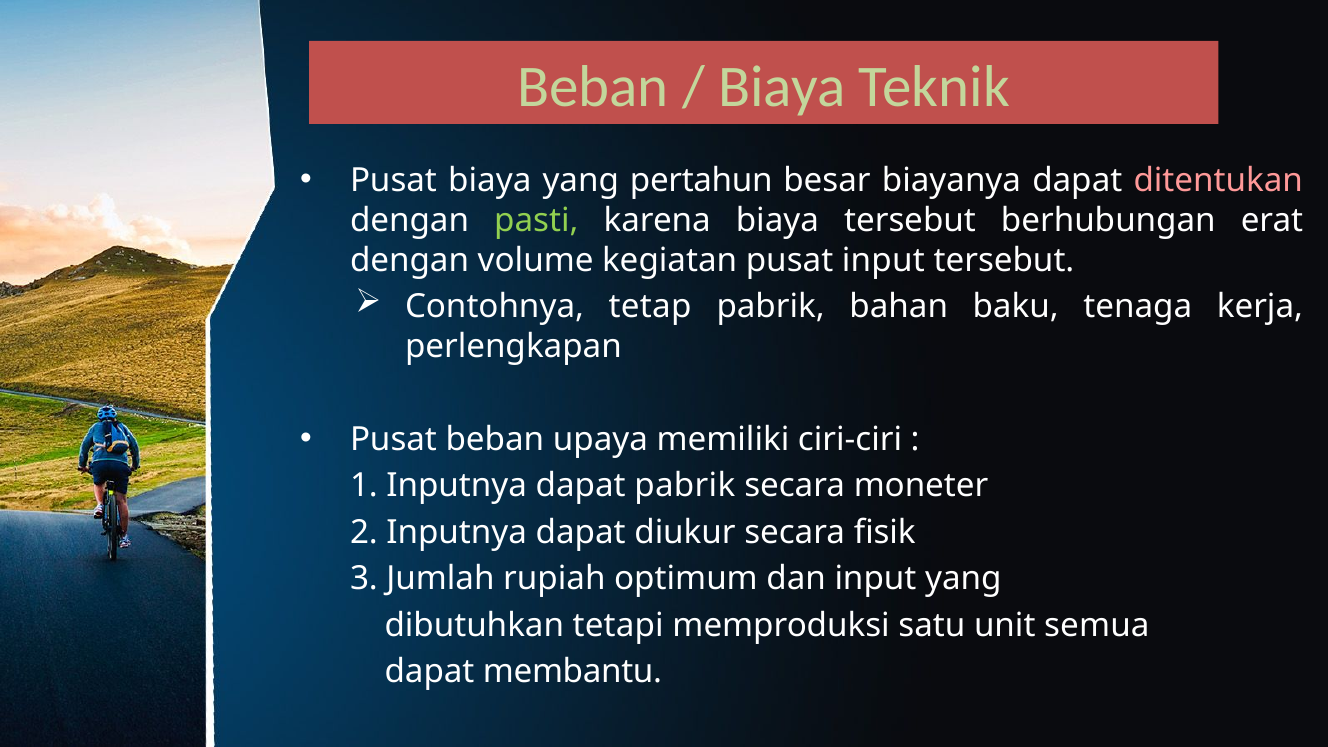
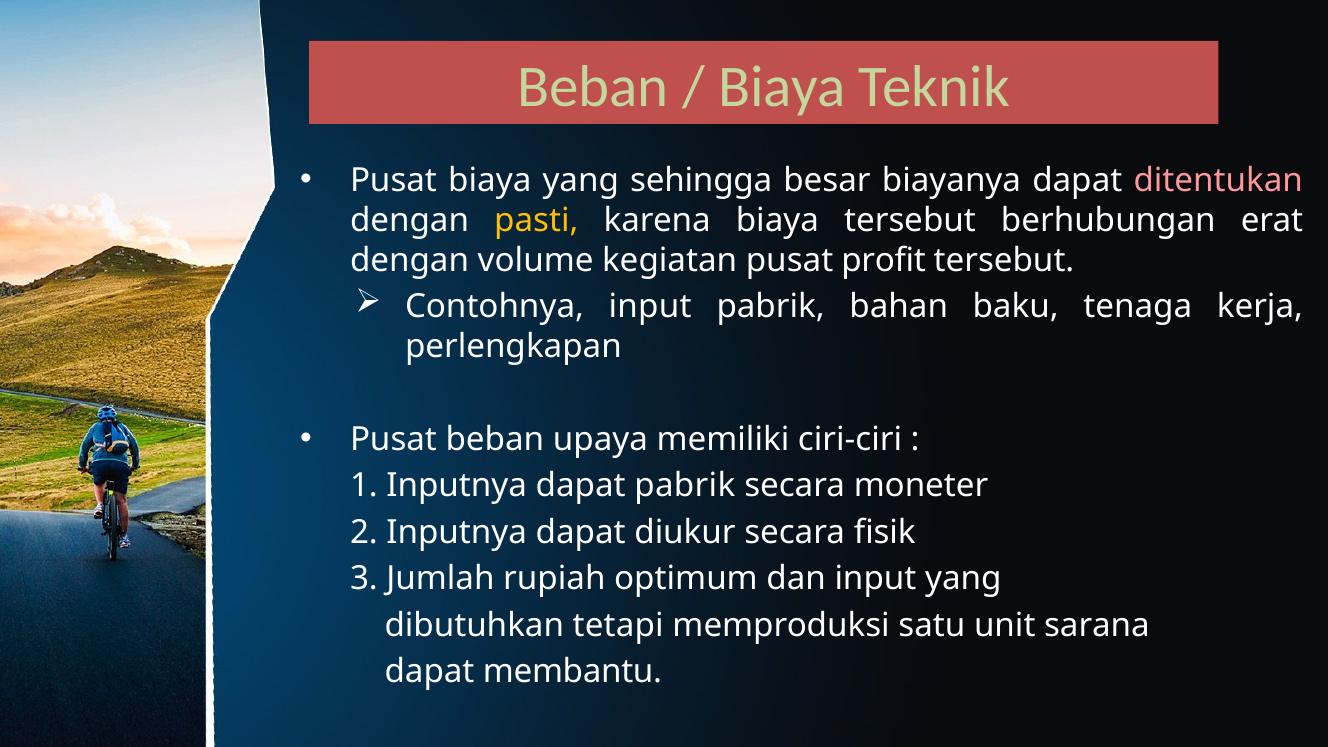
pertahun: pertahun -> sehingga (701, 181)
pasti colour: light green -> yellow (536, 220)
pusat input: input -> profit (884, 260)
Contohnya tetap: tetap -> input (650, 307)
semua: semua -> sarana (1097, 625)
